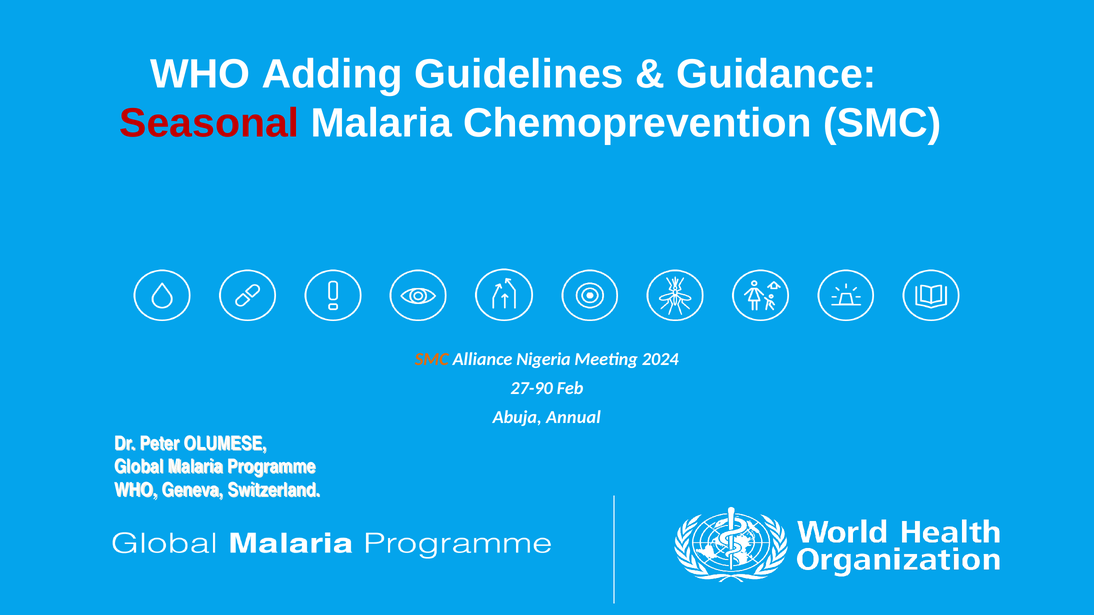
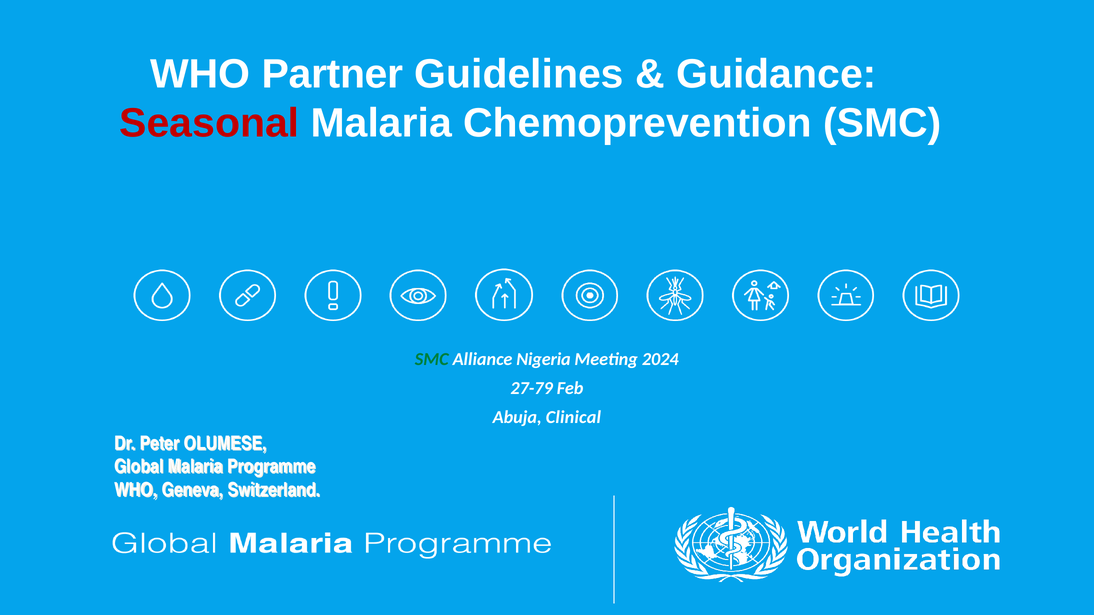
Adding: Adding -> Partner (333, 74)
SMC colour: orange -> green (432, 359)
27-90: 27-90 -> 27-79 (532, 388)
Annual: Annual -> Clinical (573, 418)
